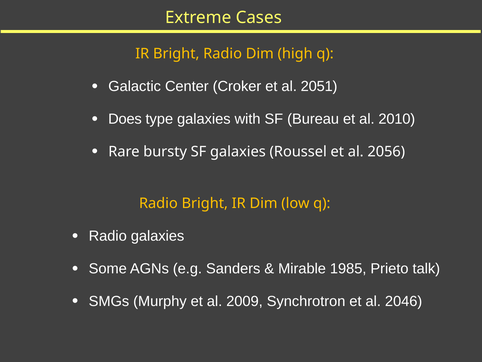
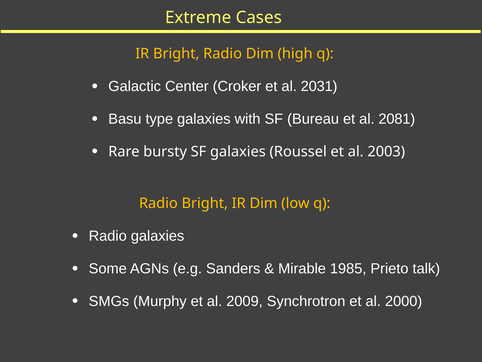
2051: 2051 -> 2031 (319, 86)
Does: Does -> Basu (125, 119)
2010: 2010 -> 2081 (397, 119)
2056: 2056 -> 2003 (386, 151)
2046: 2046 -> 2000 (404, 301)
